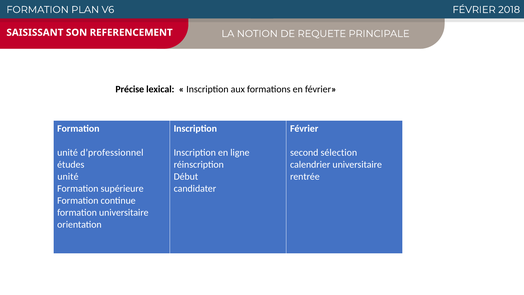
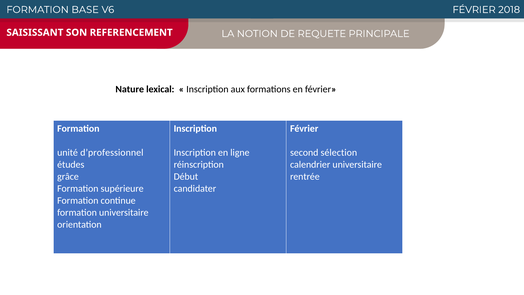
PLAN: PLAN -> BASE (85, 10)
Précise: Précise -> Nature (130, 89)
unité: unité -> grâce (68, 176)
